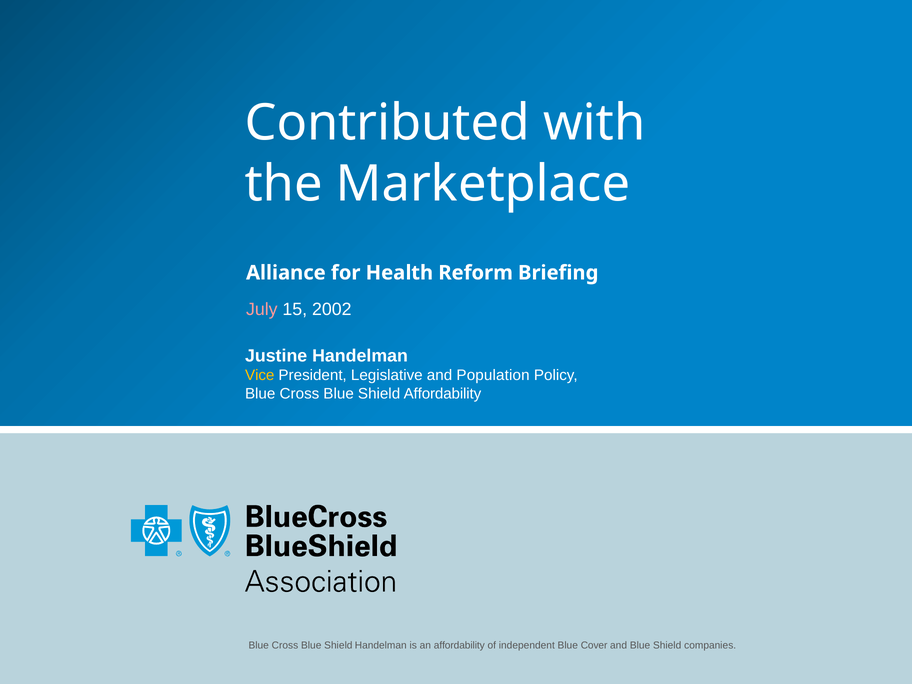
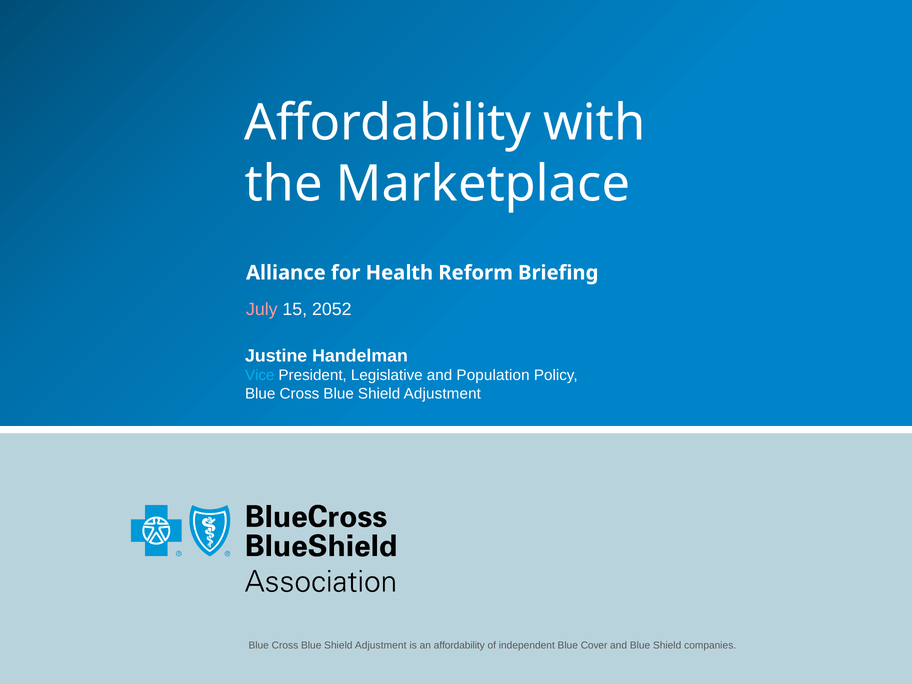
Contributed: Contributed -> Affordability (388, 123)
2002: 2002 -> 2052 (332, 309)
Vice colour: yellow -> light blue (260, 375)
Affordability: Affordability -> Adjustment (442, 394)
Handelman: Handelman -> Adjustment (381, 646)
